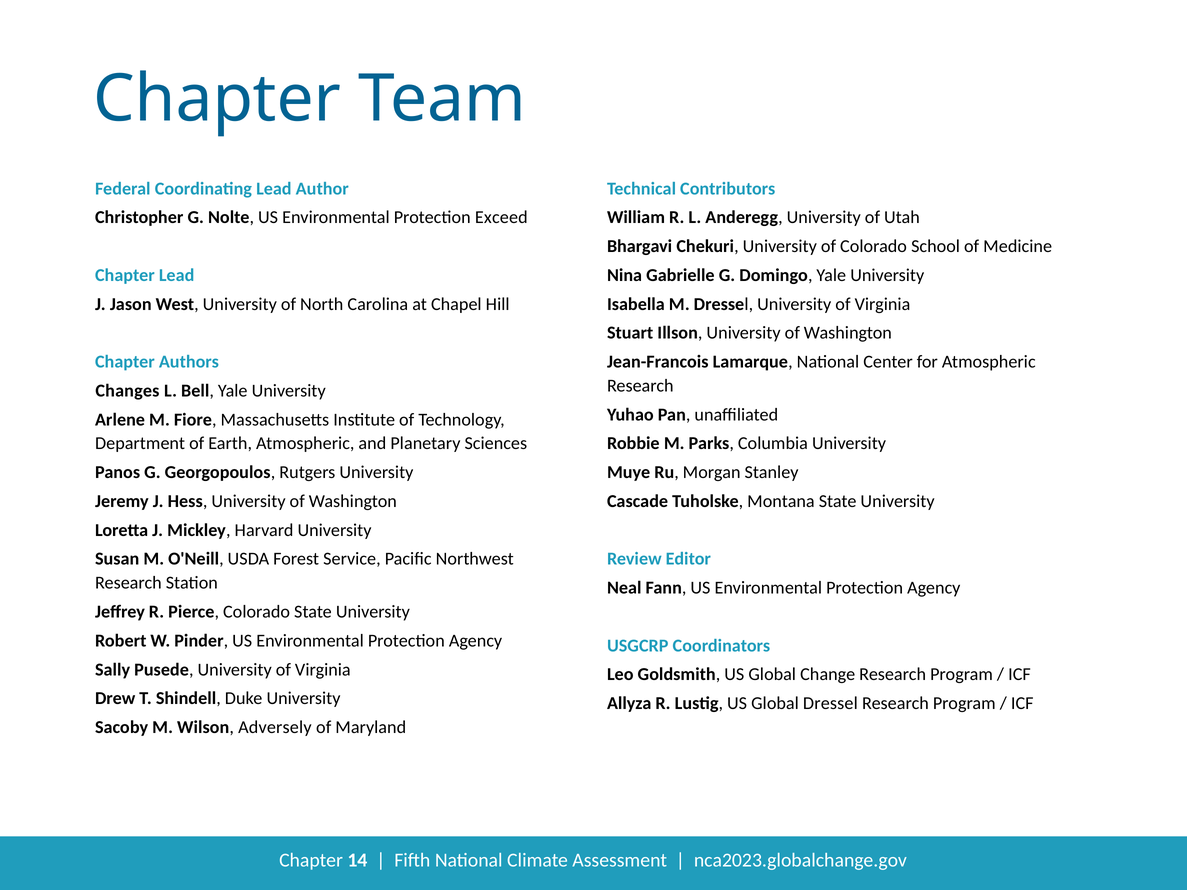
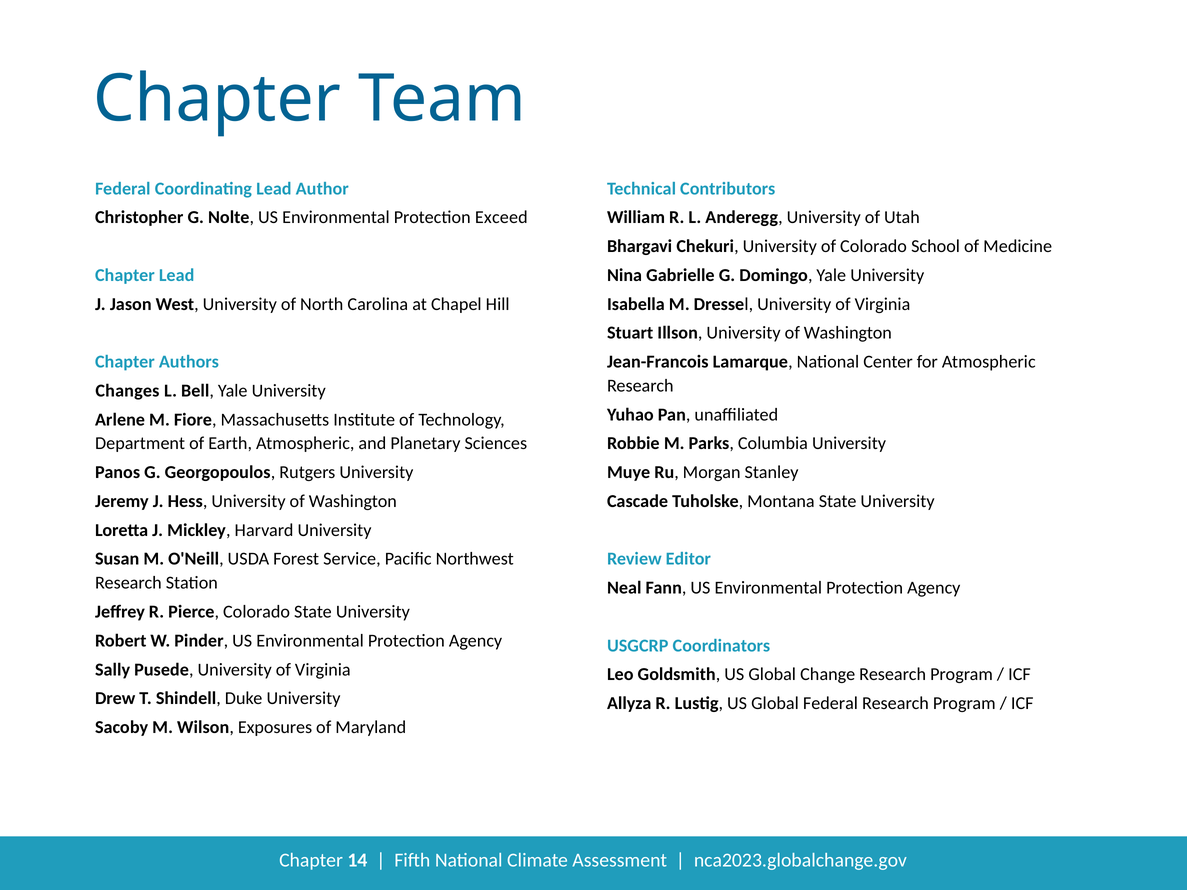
Global Dressel: Dressel -> Federal (830, 704)
Adversely: Adversely -> Exposures (275, 727)
